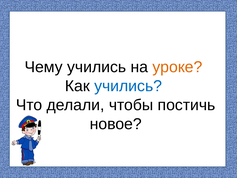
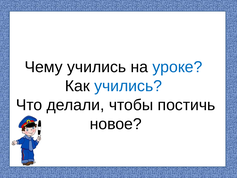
уроке colour: orange -> blue (177, 67)
